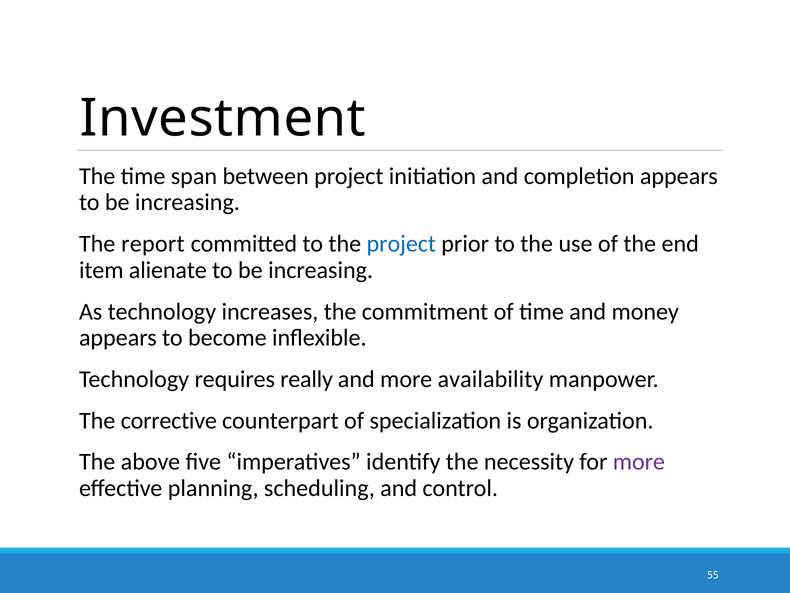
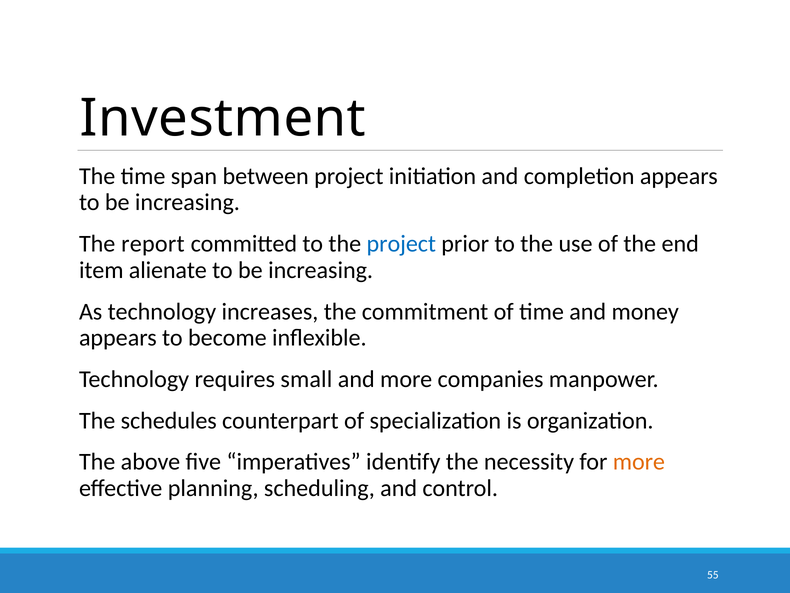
really: really -> small (306, 379)
availability: availability -> companies (491, 379)
corrective: corrective -> schedules (169, 420)
more colour: purple -> orange (639, 462)
